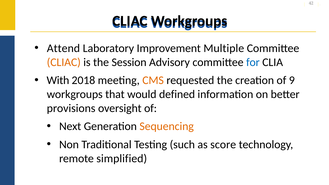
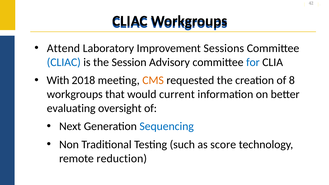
Multiple: Multiple -> Sessions (224, 48)
CLIAC colour: orange -> blue (64, 62)
9: 9 -> 8 (292, 80)
defined: defined -> current (177, 94)
provisions: provisions -> evaluating (71, 108)
Sequencing colour: orange -> blue (167, 126)
simplified: simplified -> reduction (122, 158)
